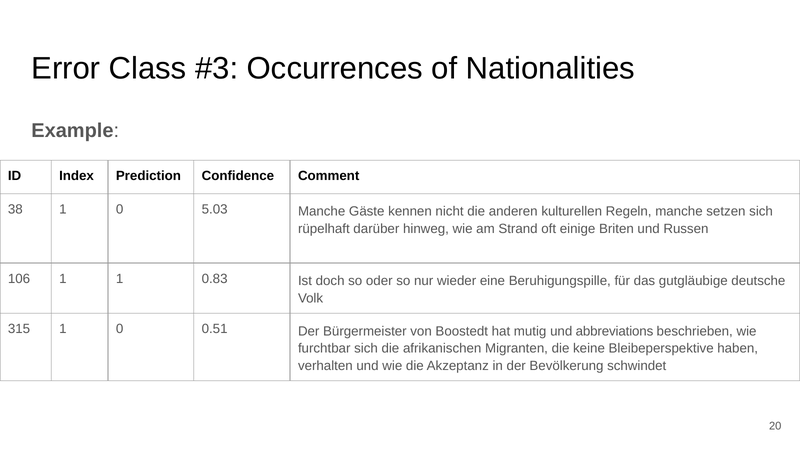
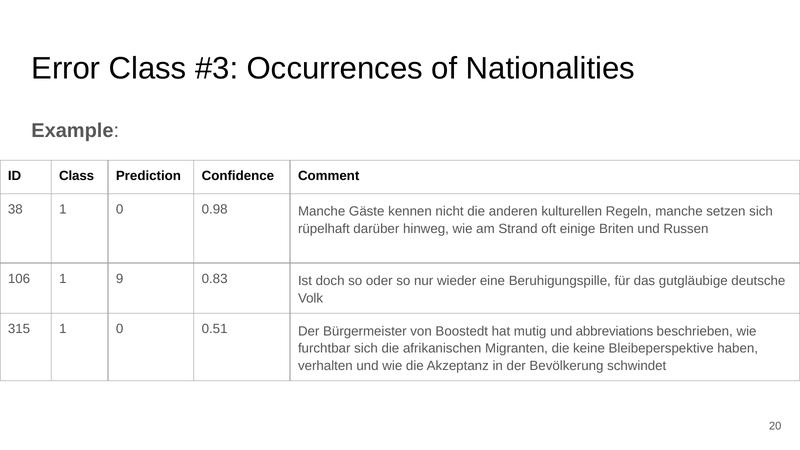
ID Index: Index -> Class (77, 176)
5.03: 5.03 -> 0.98 (215, 209)
1 1: 1 -> 9 (120, 279)
